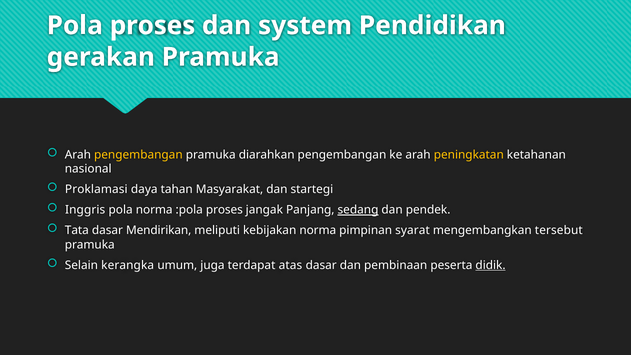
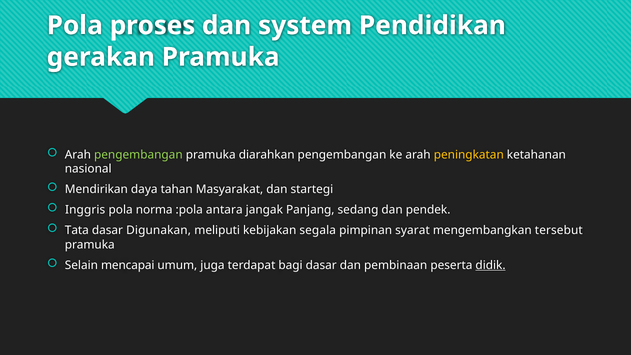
pengembangan colour: yellow -> light green (138, 155)
Proklamasi: Proklamasi -> Mendirikan (96, 189)
:pola proses: proses -> antara (224, 210)
sedang underline: present -> none (358, 210)
Mendirikan: Mendirikan -> Digunakan (159, 230)
kebijakan norma: norma -> segala (318, 230)
kerangka: kerangka -> mencapai (128, 265)
atas: atas -> bagi (291, 265)
